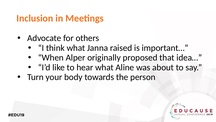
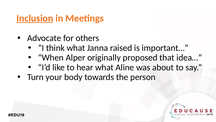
Inclusion underline: none -> present (35, 18)
